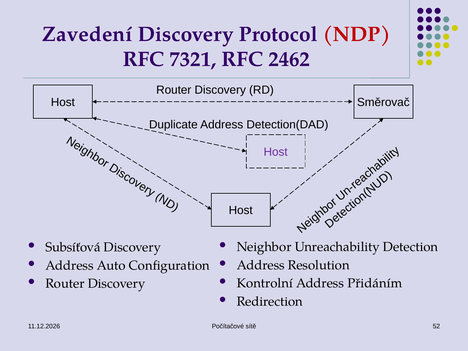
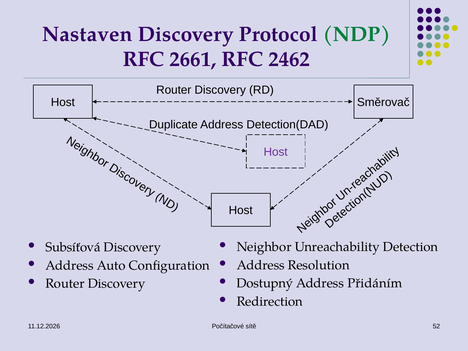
Zavedení: Zavedení -> Nastaven (87, 34)
NDP colour: red -> green (357, 34)
7321: 7321 -> 2661 (193, 59)
Kontrolní: Kontrolní -> Dostupný (265, 283)
